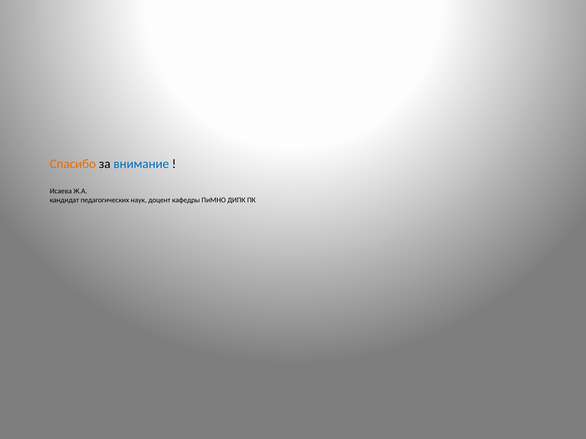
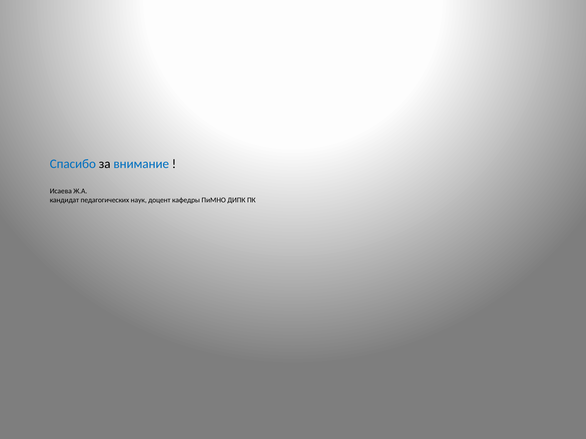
Спасибо colour: orange -> blue (73, 164)
